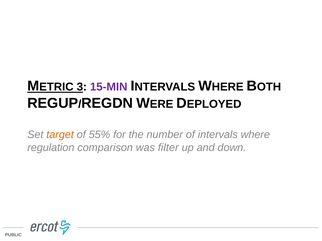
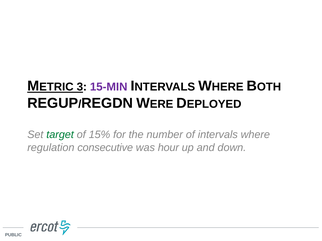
target colour: orange -> green (60, 135)
55%: 55% -> 15% (99, 135)
comparison: comparison -> consecutive (105, 148)
filter: filter -> hour (168, 148)
